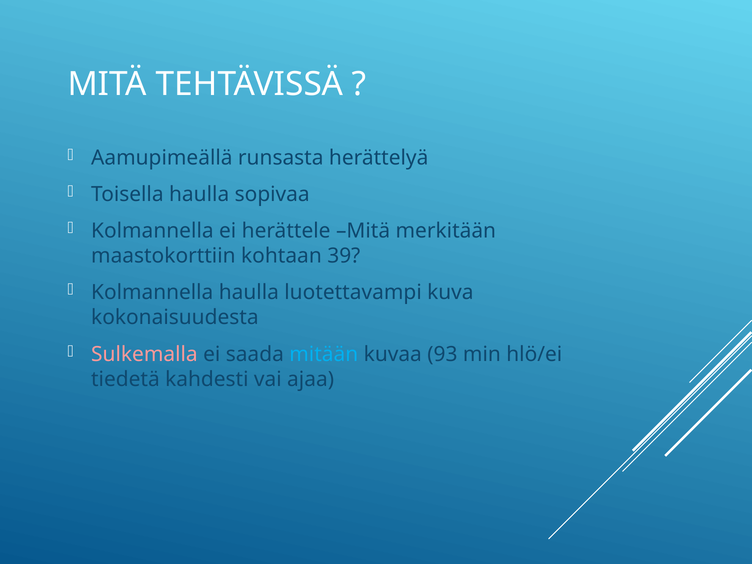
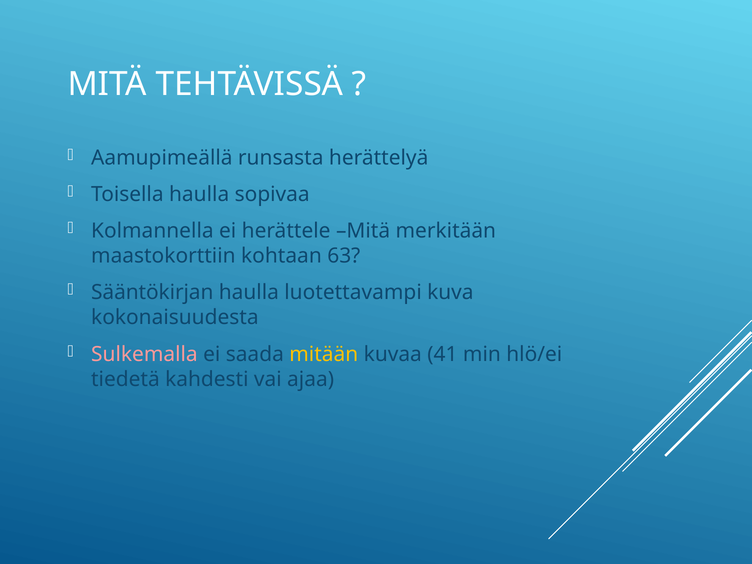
39: 39 -> 63 (344, 256)
Kolmannella: Kolmannella -> Sääntökirjan (152, 293)
mitään colour: light blue -> yellow (324, 354)
93: 93 -> 41 (442, 354)
